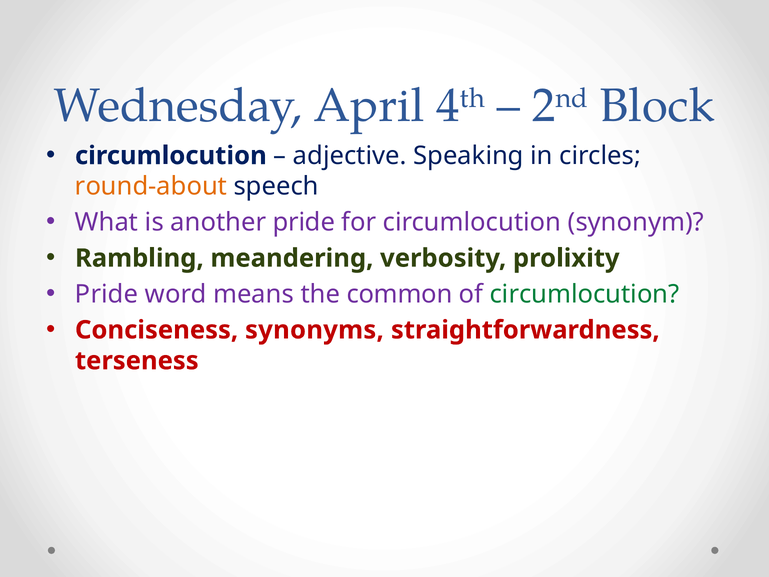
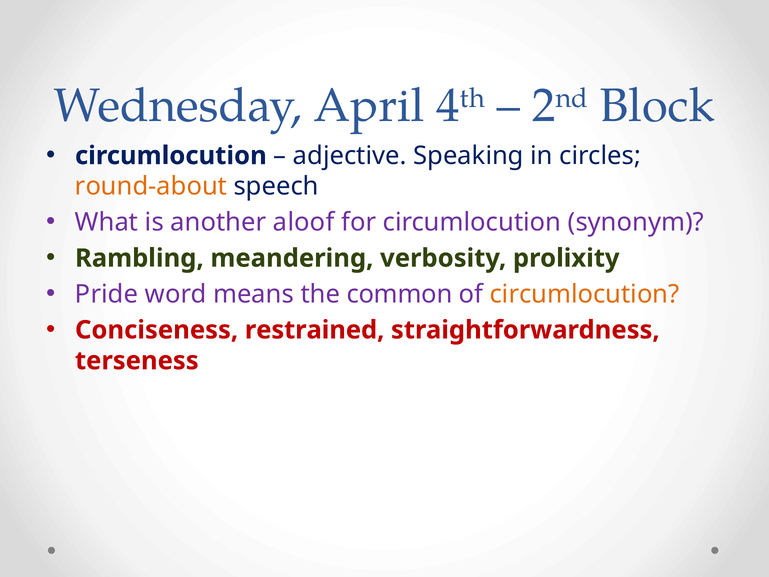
another pride: pride -> aloof (304, 222)
circumlocution colour: green -> orange (585, 294)
synonyms: synonyms -> restrained (315, 330)
